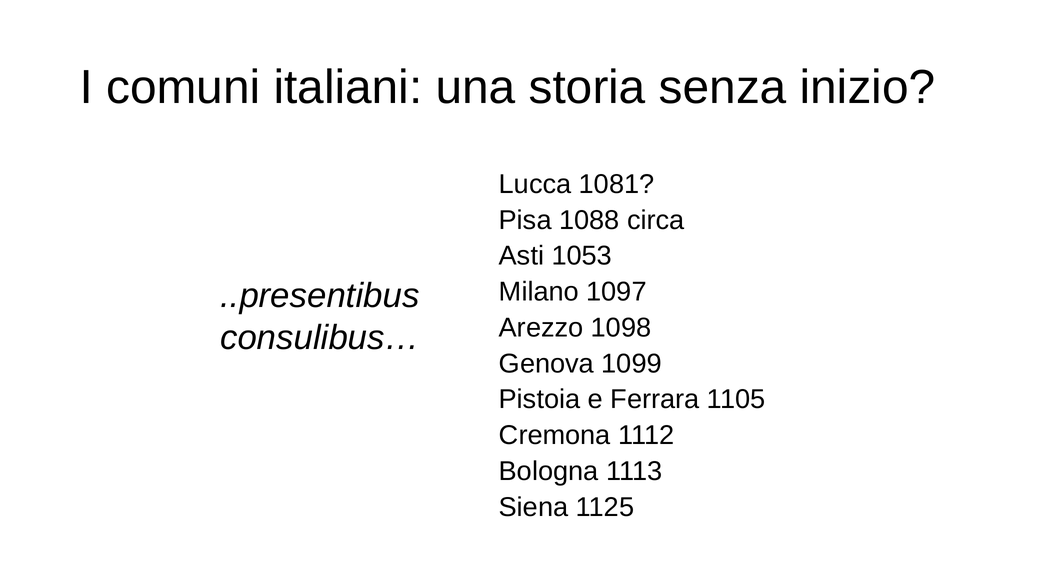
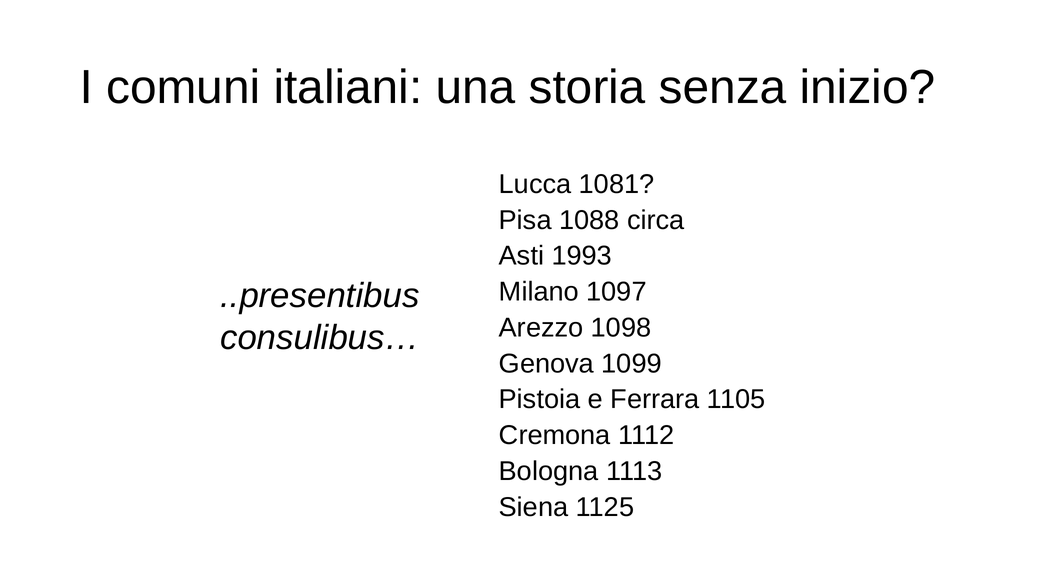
1053: 1053 -> 1993 (582, 256)
